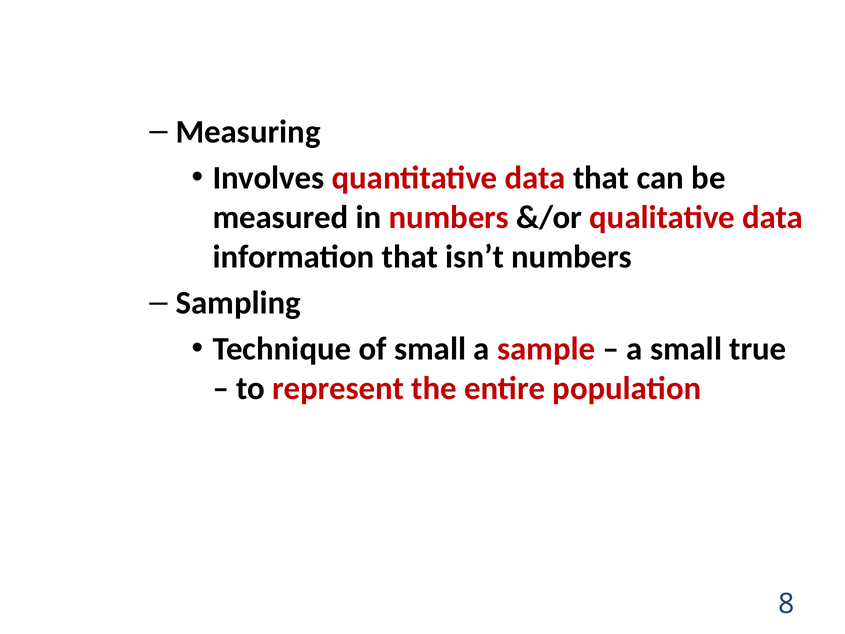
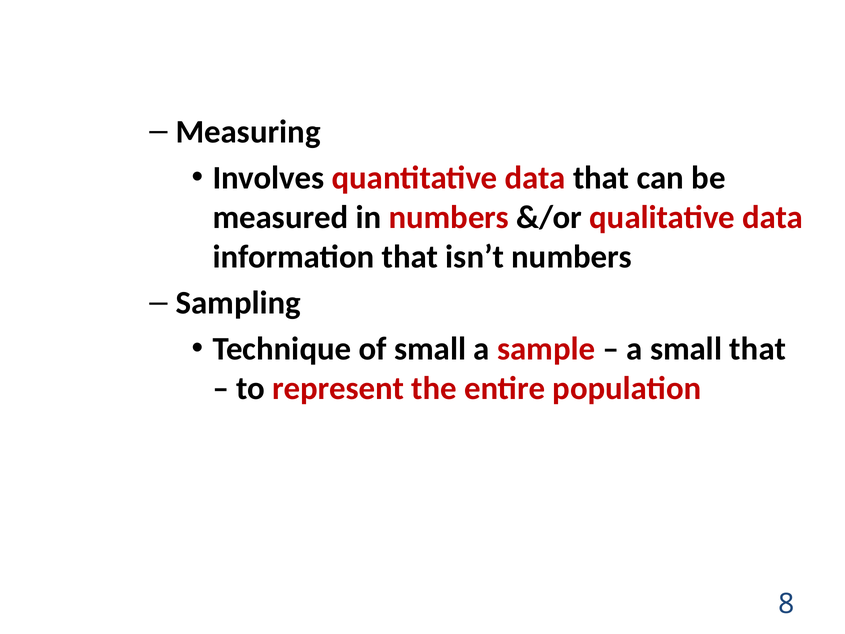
small true: true -> that (758, 349)
